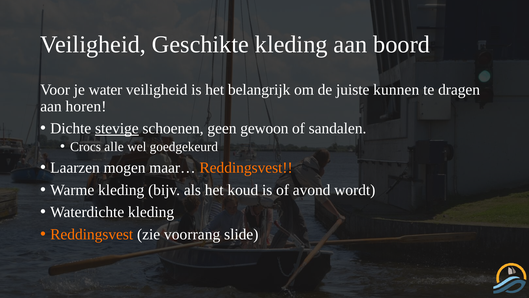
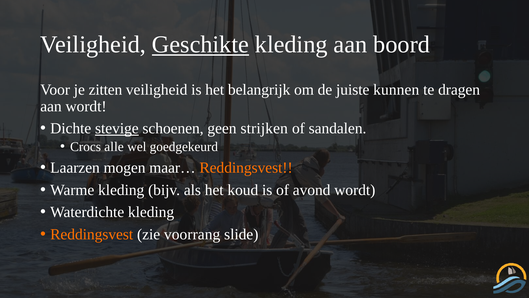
Geschikte underline: none -> present (200, 44)
water: water -> zitten (105, 89)
aan horen: horen -> wordt (86, 106)
gewoon: gewoon -> strijken (264, 128)
